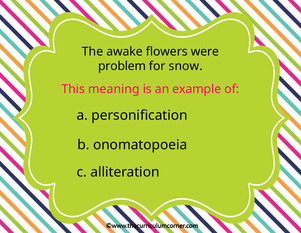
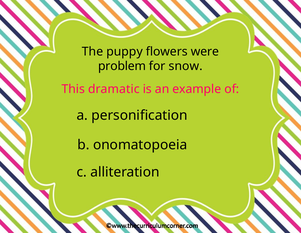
awake: awake -> puppy (125, 51)
meaning: meaning -> dramatic (114, 89)
